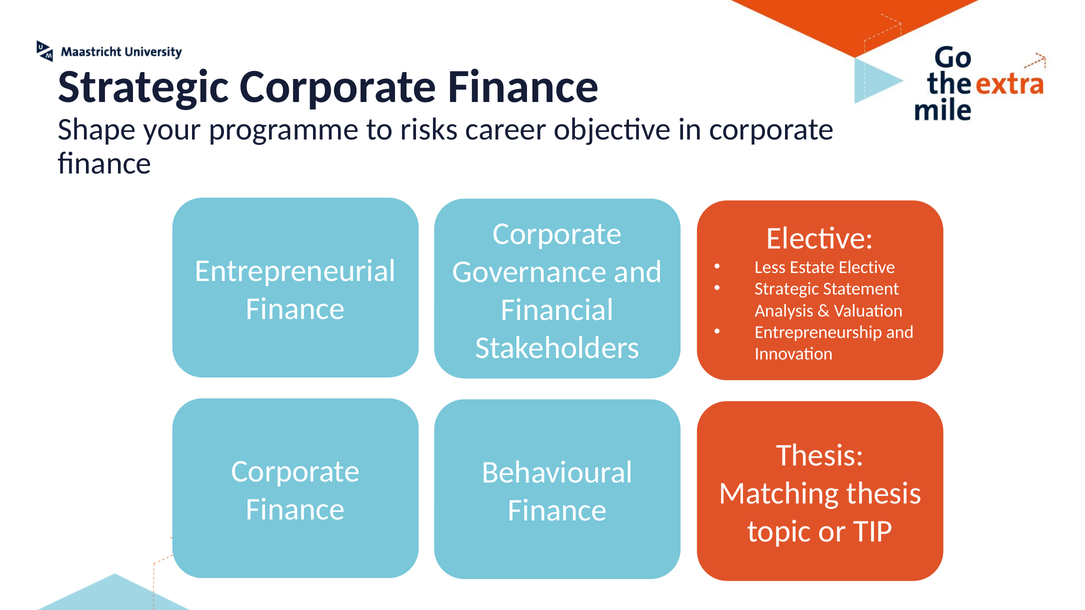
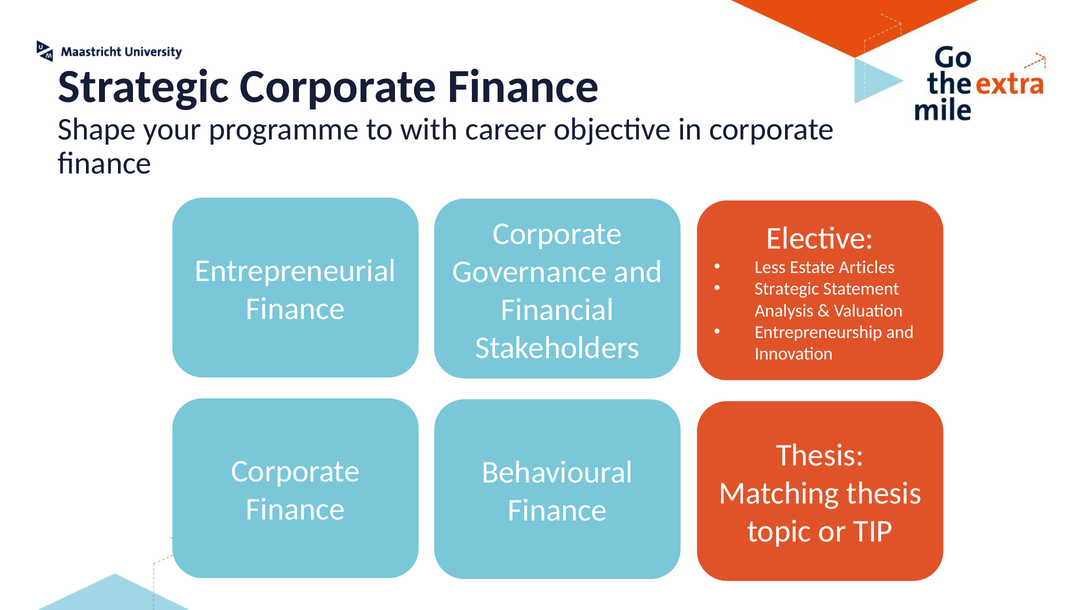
risks: risks -> with (429, 129)
Estate Elective: Elective -> Articles (867, 267)
